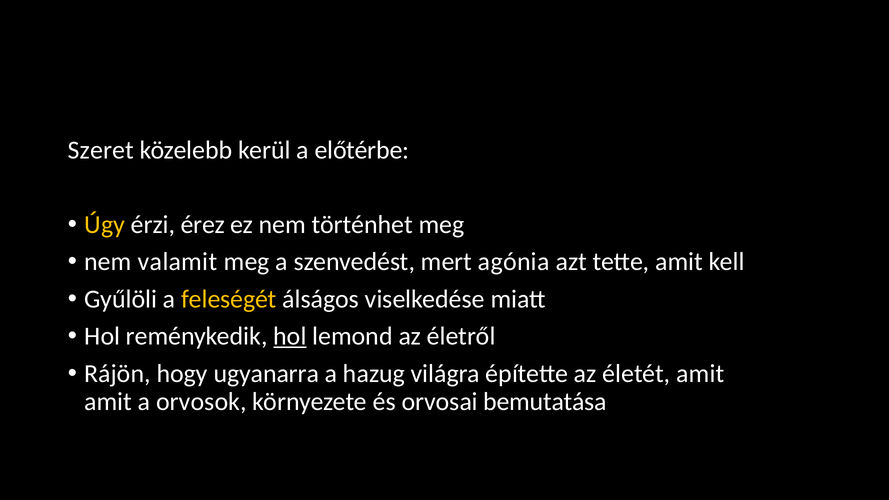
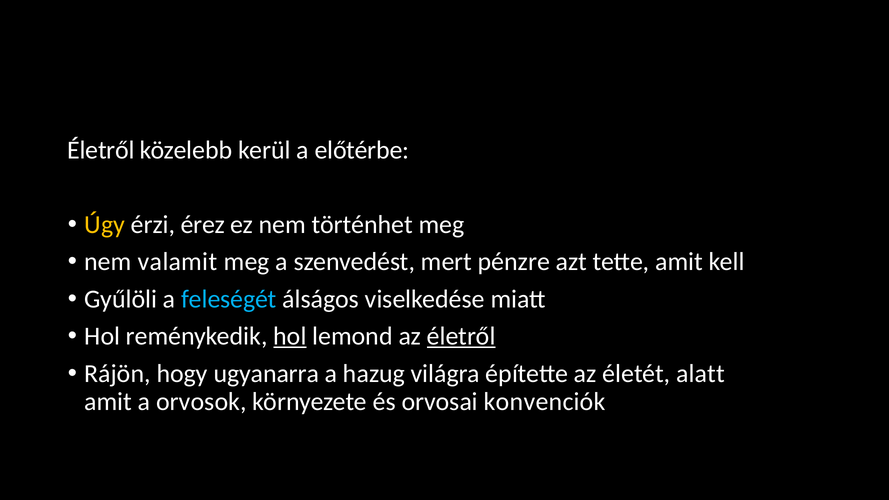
Szeret: Szeret -> Életről (101, 150)
agónia: agónia -> pénzre (514, 262)
feleségét colour: yellow -> light blue (229, 299)
életről underline: none -> present (461, 336)
életét amit: amit -> alatt (700, 374)
bemutatása: bemutatása -> konvenciók (545, 402)
